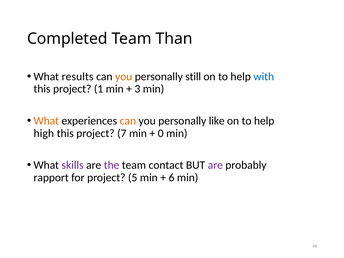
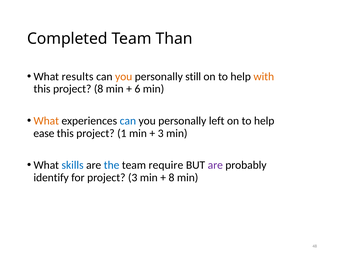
with colour: blue -> orange (264, 77)
project 1: 1 -> 8 (99, 89)
3: 3 -> 6 (137, 89)
can colour: orange -> blue (128, 121)
like: like -> left (217, 121)
high: high -> ease (44, 133)
7: 7 -> 1 (122, 133)
0: 0 -> 3 (161, 133)
skills colour: purple -> blue (73, 165)
the colour: purple -> blue (112, 165)
contact: contact -> require (166, 165)
rapport: rapport -> identify (51, 178)
project 5: 5 -> 3 (133, 178)
6: 6 -> 8 (171, 178)
